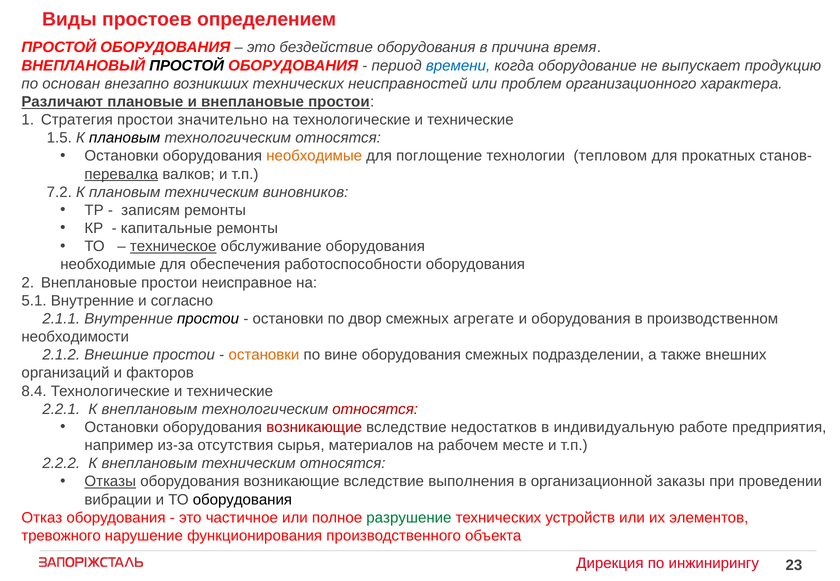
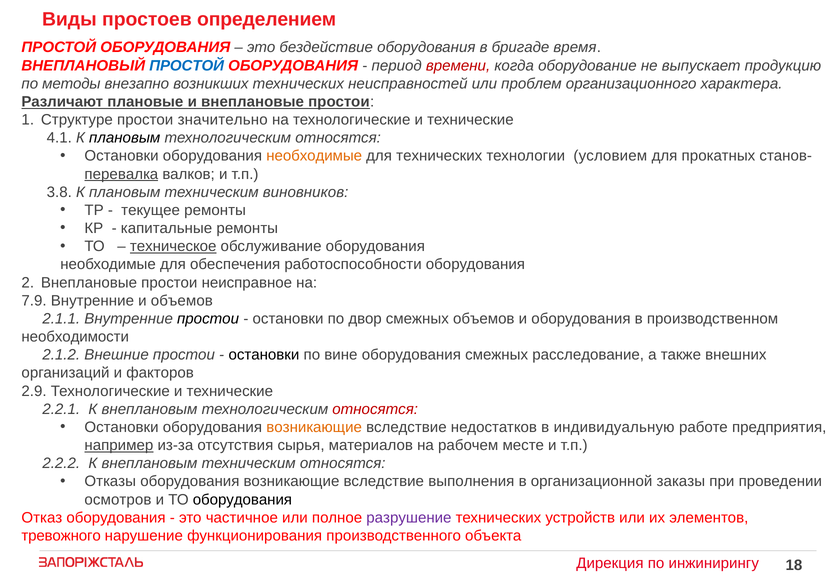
причина: причина -> бригаде (521, 47)
ПРОСТОЙ colour: black -> blue (187, 66)
времени colour: blue -> red (458, 66)
основан: основан -> методы (71, 84)
Стратегия: Стратегия -> Структуре (77, 120)
1.5: 1.5 -> 4.1 (59, 138)
для поглощение: поглощение -> технических (439, 156)
тепловом: тепловом -> условием (610, 156)
7.2: 7.2 -> 3.8 (59, 192)
записям: записям -> текущее (151, 210)
5.1: 5.1 -> 7.9 (34, 301)
и согласно: согласно -> объемов (182, 301)
смежных агрегате: агрегате -> объемов (484, 319)
остановки colour: orange -> black (264, 355)
подразделении: подразделении -> расследование (588, 355)
8.4: 8.4 -> 2.9 (34, 391)
возникающие colour: red -> orange (314, 428)
например underline: none -> present (119, 446)
Отказы underline: present -> none (110, 482)
вибрации: вибрации -> осмотров (118, 500)
разрушение colour: green -> purple (409, 518)
23: 23 -> 18 (794, 566)
